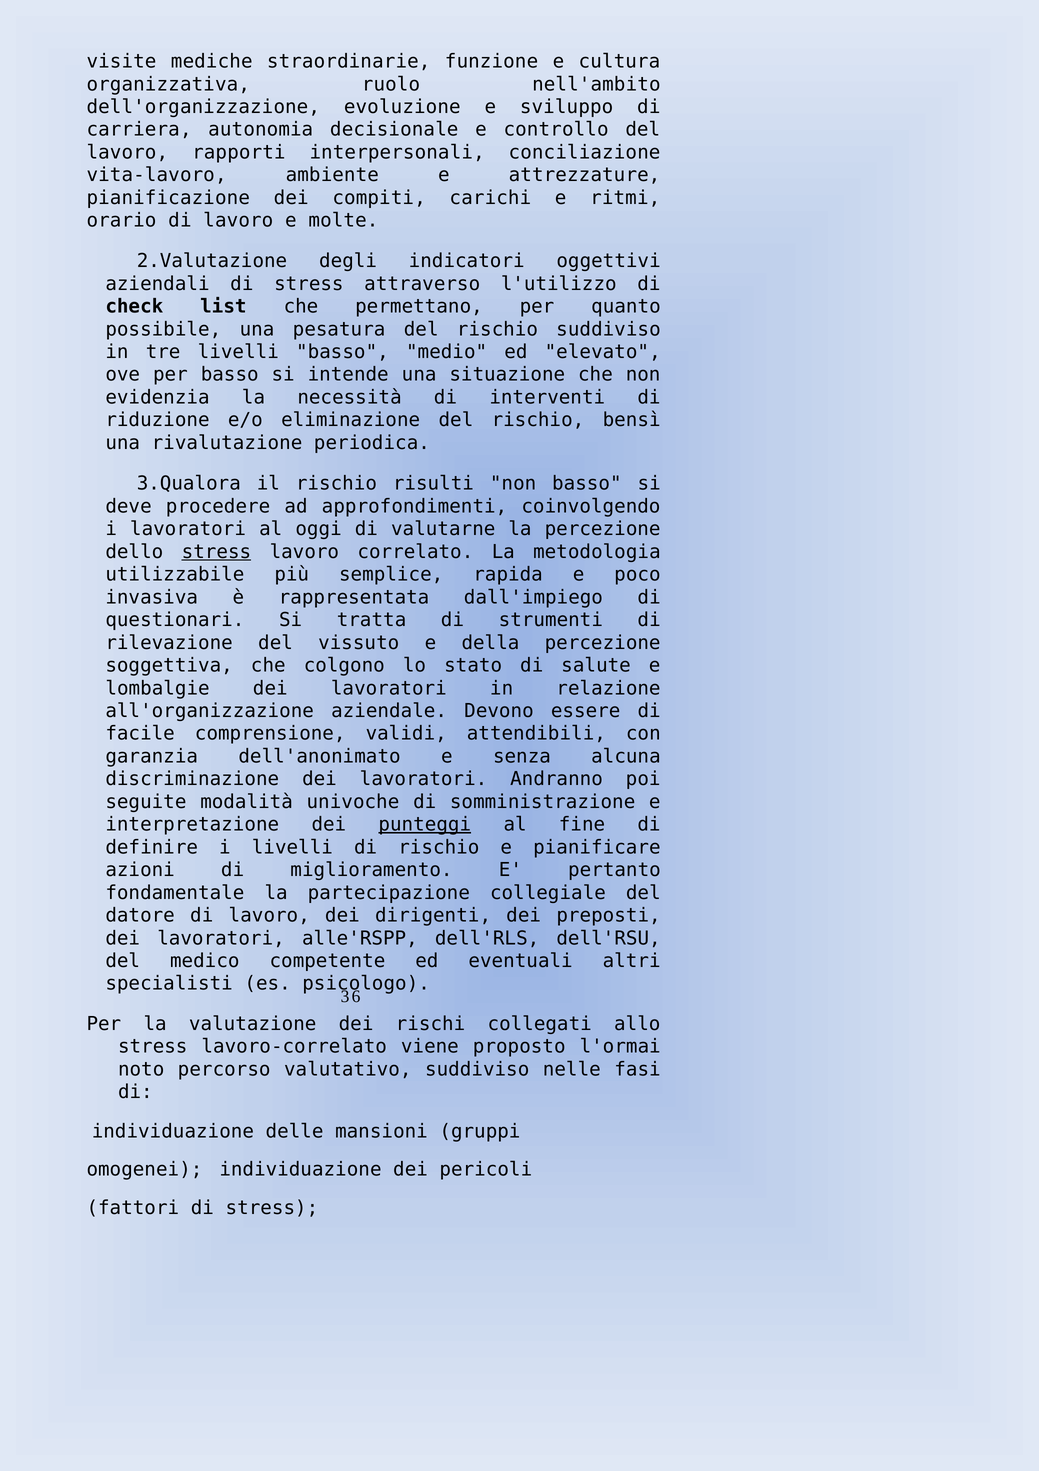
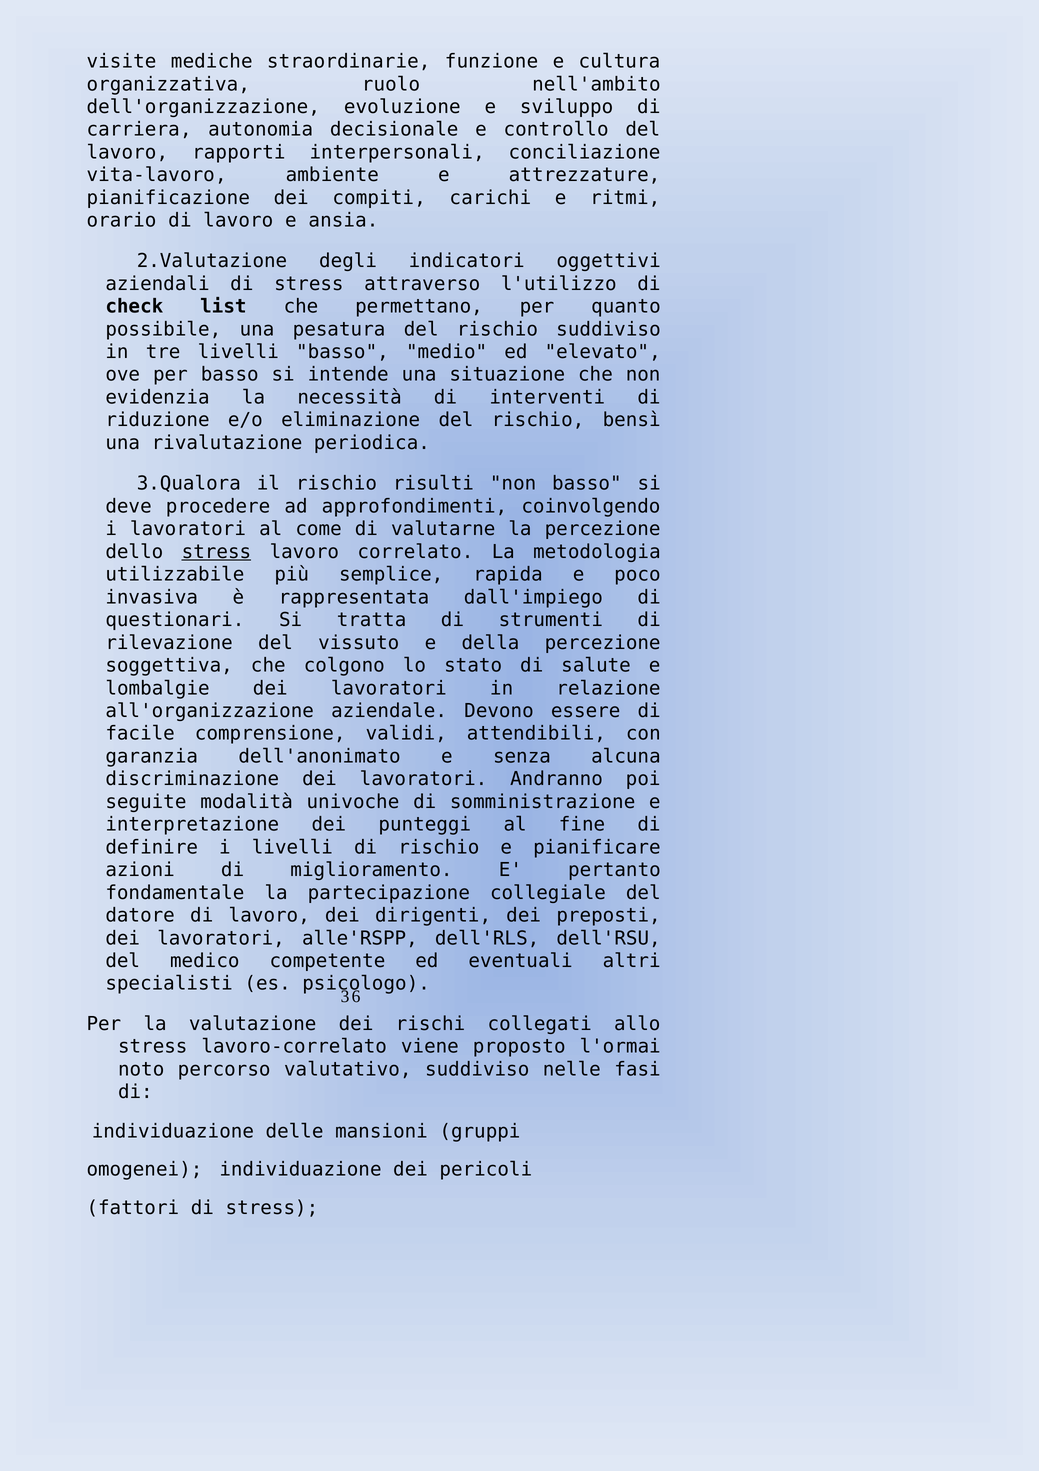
molte: molte -> ansia (343, 220)
oggi: oggi -> come (319, 529)
punteggi underline: present -> none (425, 824)
